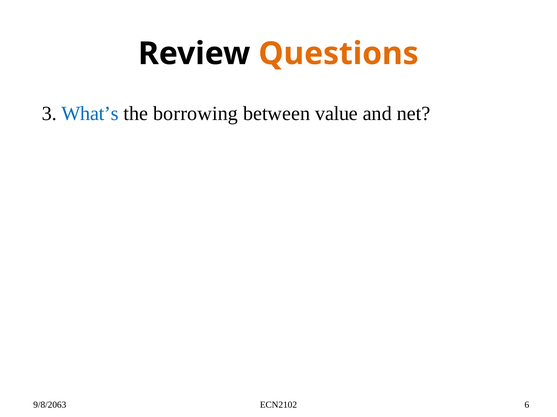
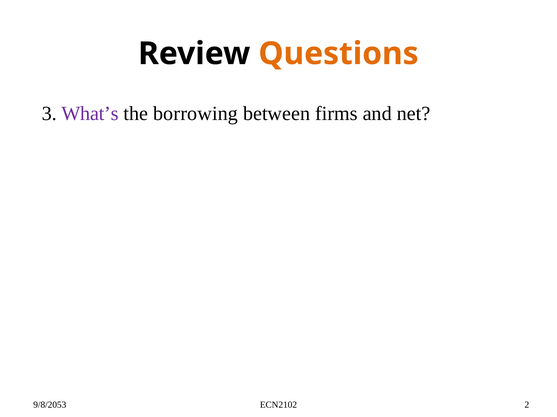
What’s colour: blue -> purple (90, 114)
value: value -> firms (336, 114)
9/8/2063: 9/8/2063 -> 9/8/2053 (50, 405)
6: 6 -> 2 (527, 405)
